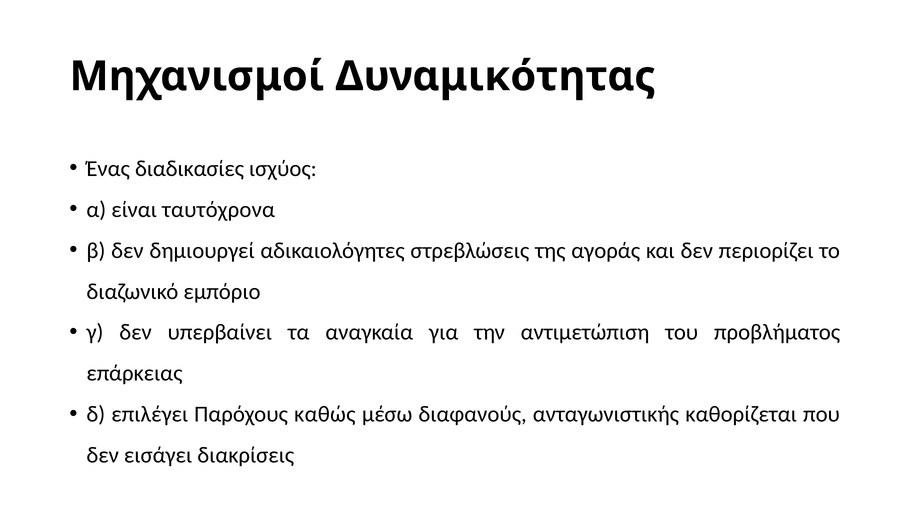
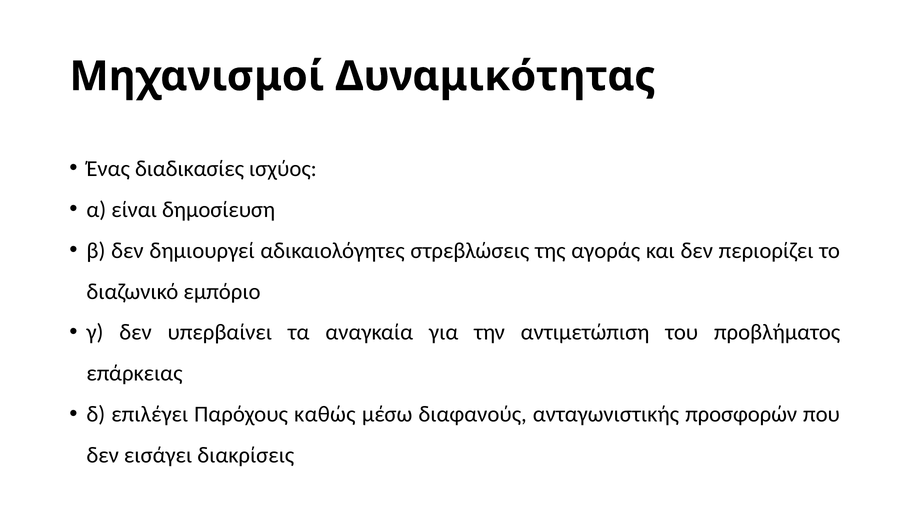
ταυτόχρονα: ταυτόχρονα -> δημοσίευση (219, 210)
καθορίζεται: καθορίζεται -> προσφορών (741, 414)
